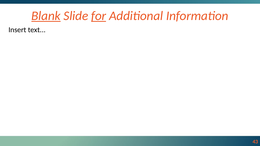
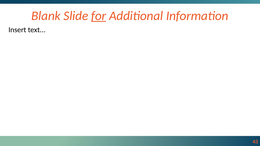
Blank underline: present -> none (46, 16)
